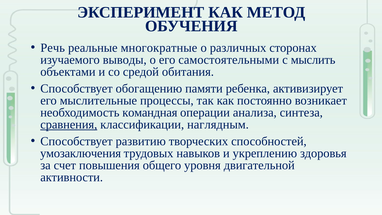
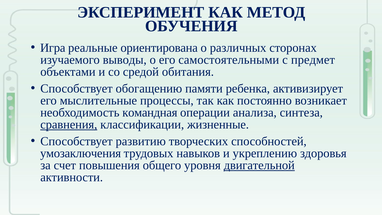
Речь: Речь -> Игра (53, 48)
многократные: многократные -> ориентирована (159, 48)
мыслить: мыслить -> предмет (313, 60)
наглядным: наглядным -> жизненные (218, 125)
двигательной underline: none -> present (259, 165)
